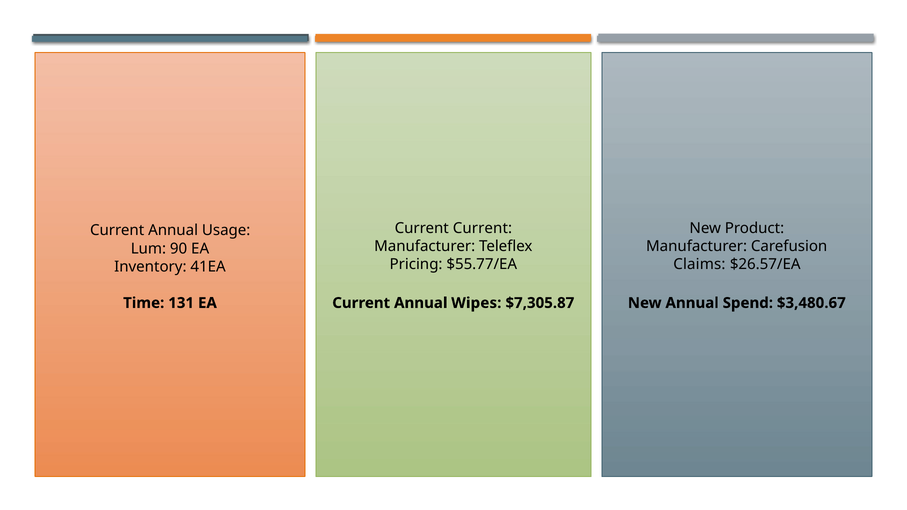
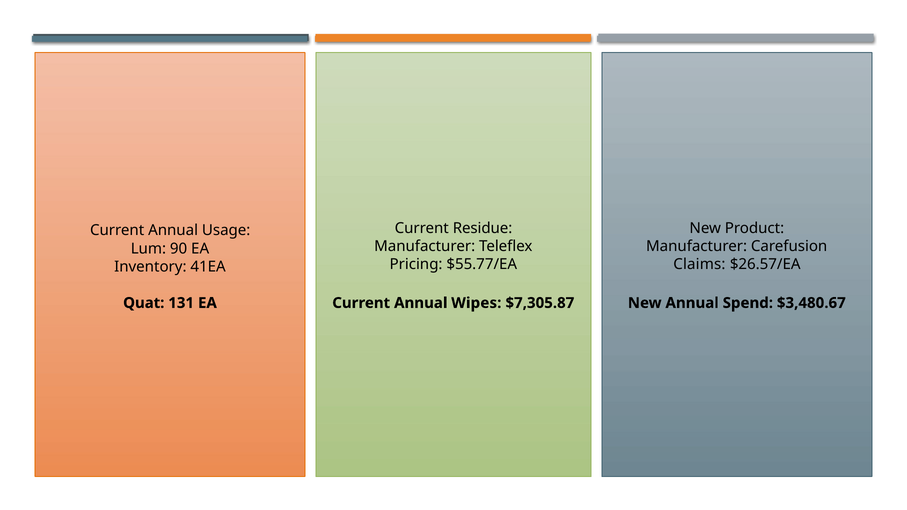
Current Current: Current -> Residue (483, 228)
Time: Time -> Quat (144, 303)
